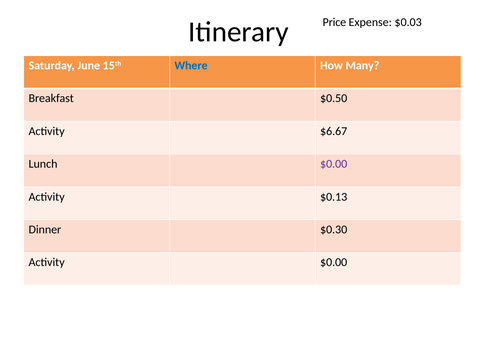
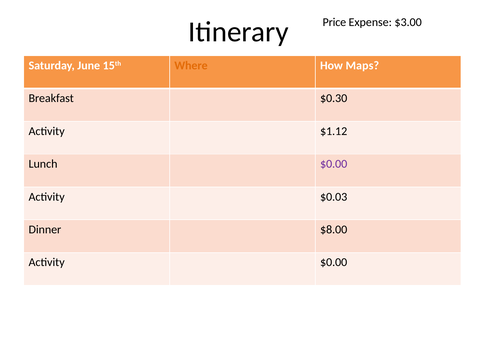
$0.03: $0.03 -> $3.00 (408, 22)
Where colour: blue -> orange (191, 65)
Many: Many -> Maps (362, 65)
$0.50: $0.50 -> $0.30 (334, 98)
$6.67: $6.67 -> $1.12 (334, 131)
$0.13: $0.13 -> $0.03 (334, 197)
$0.30: $0.30 -> $8.00 (334, 229)
